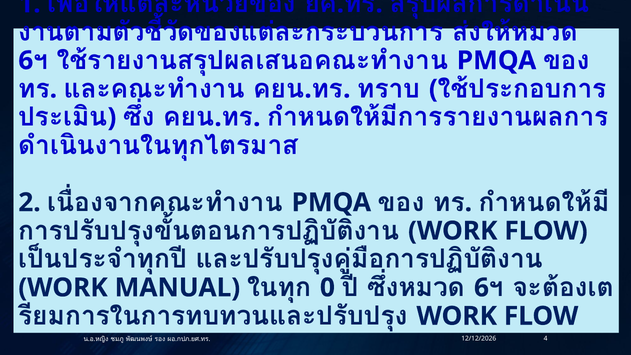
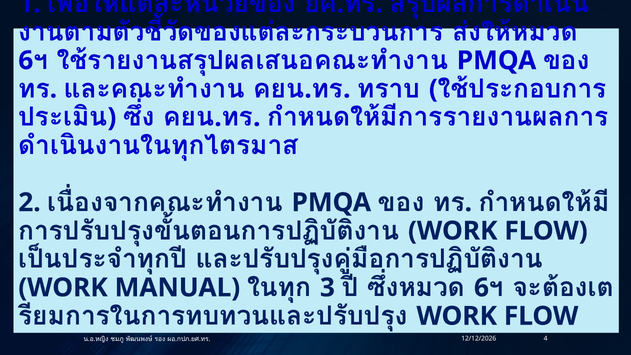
0: 0 -> 3 (327, 288)
